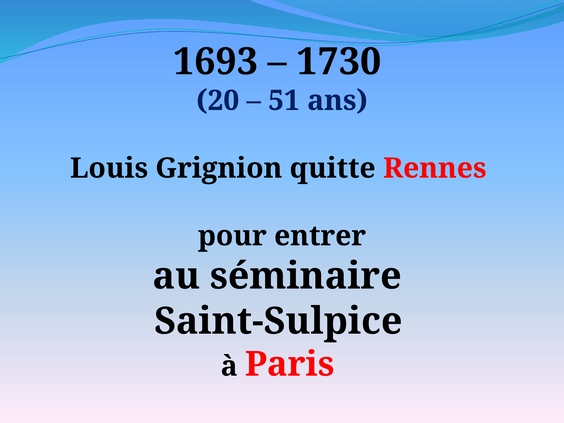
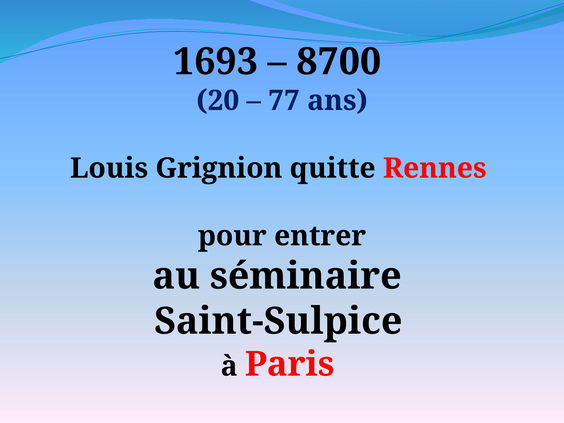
1730: 1730 -> 8700 (339, 62)
51: 51 -> 77 (284, 101)
